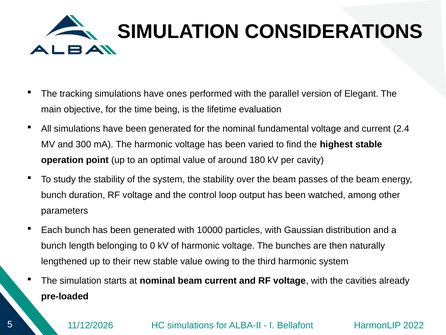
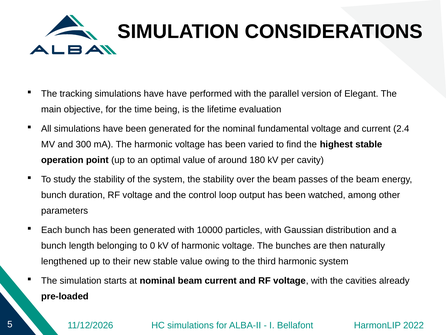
have ones: ones -> have (177, 94)
